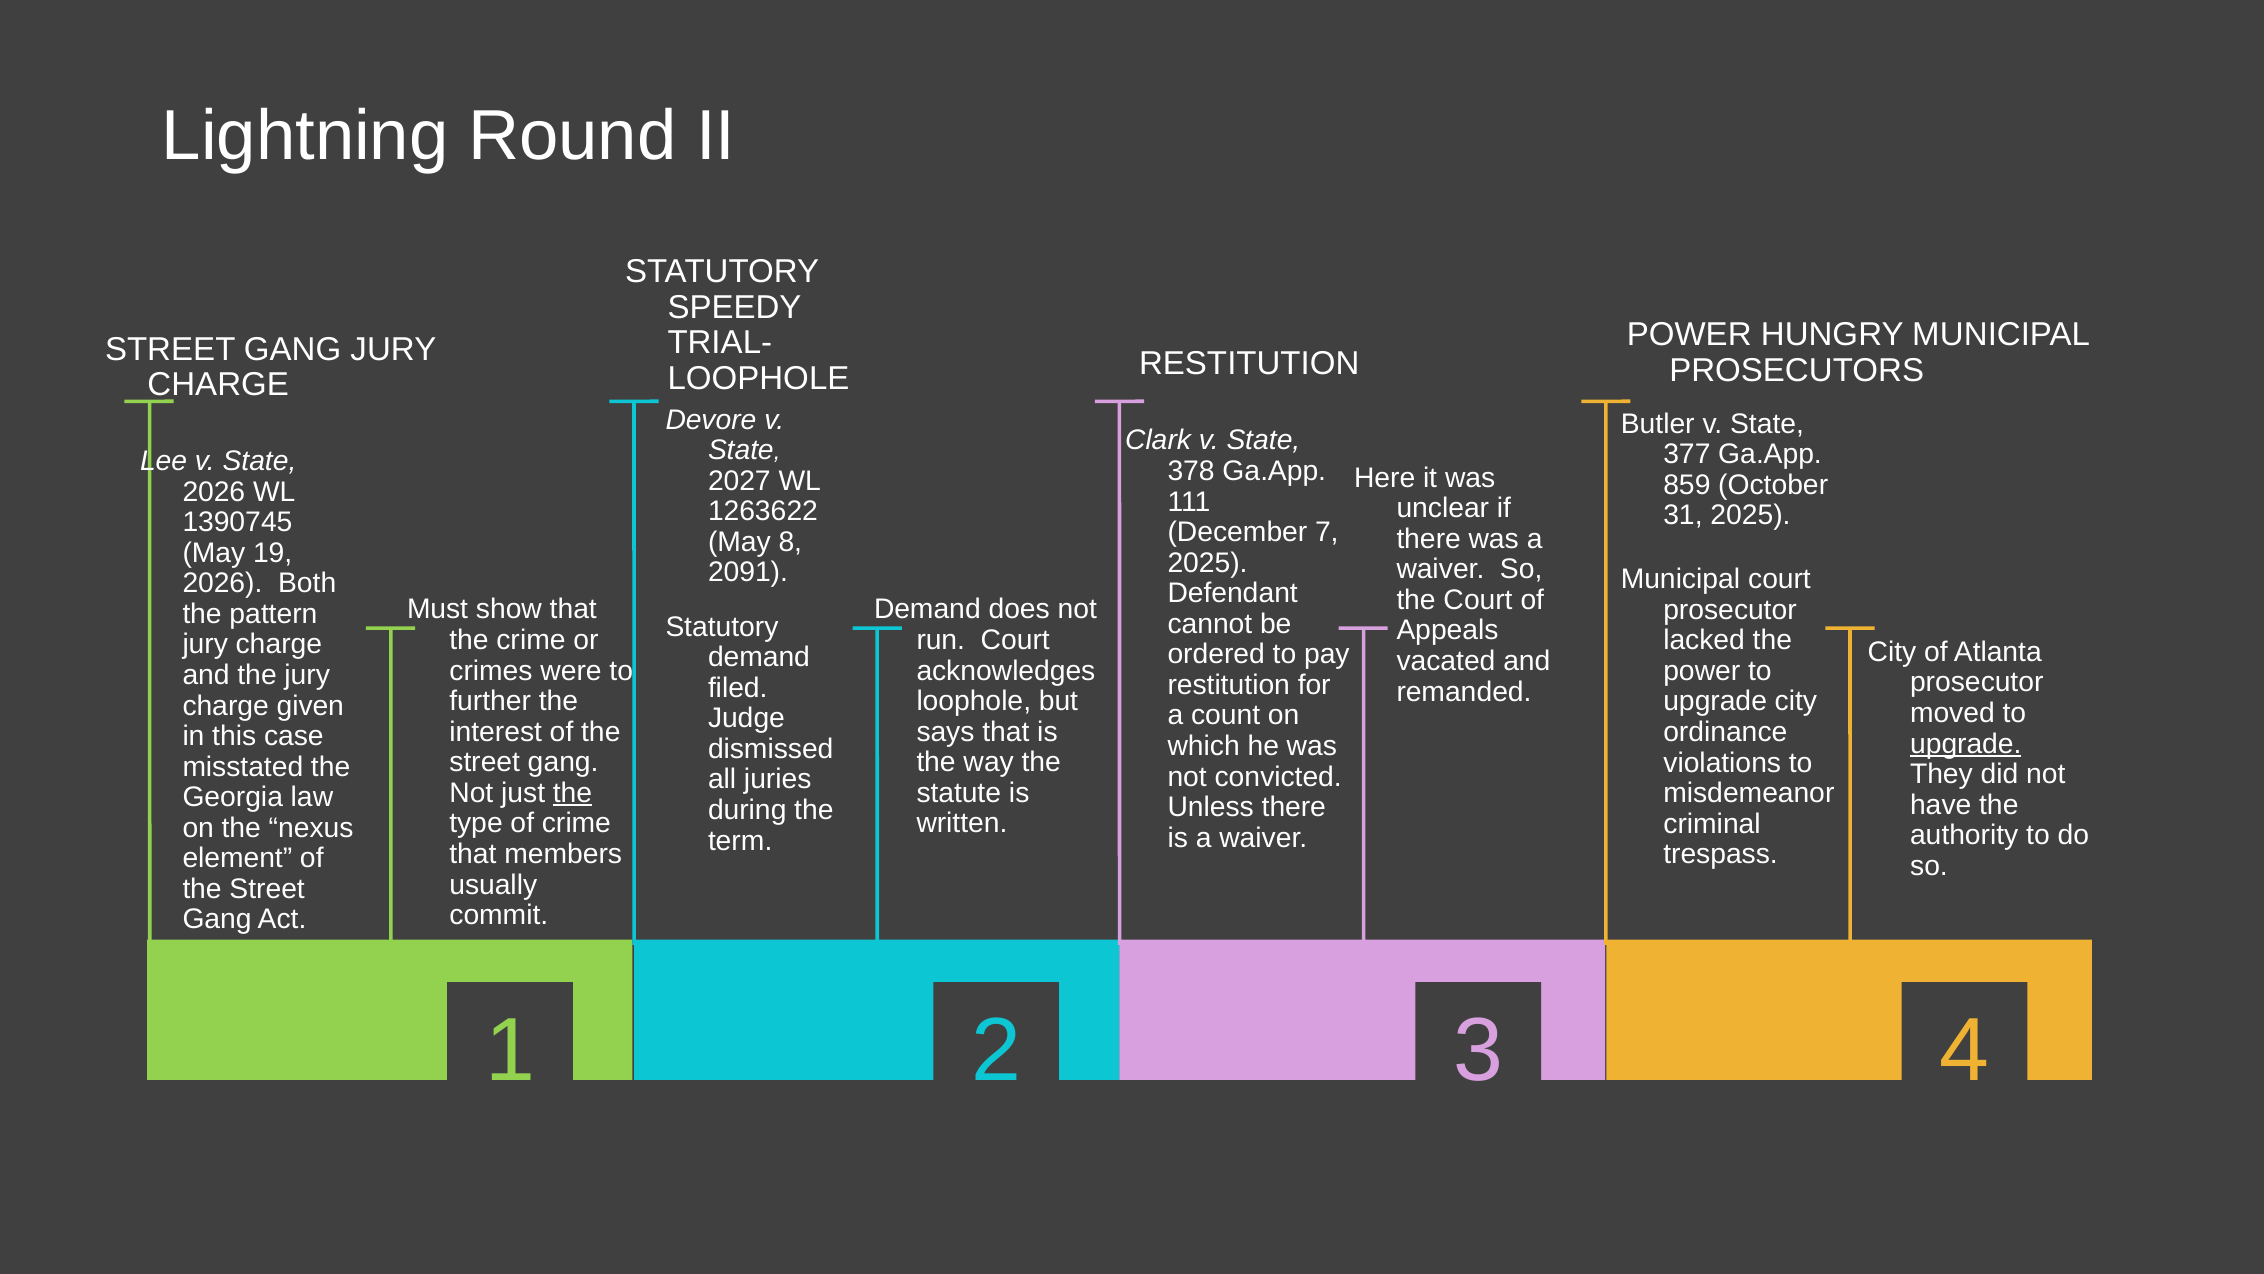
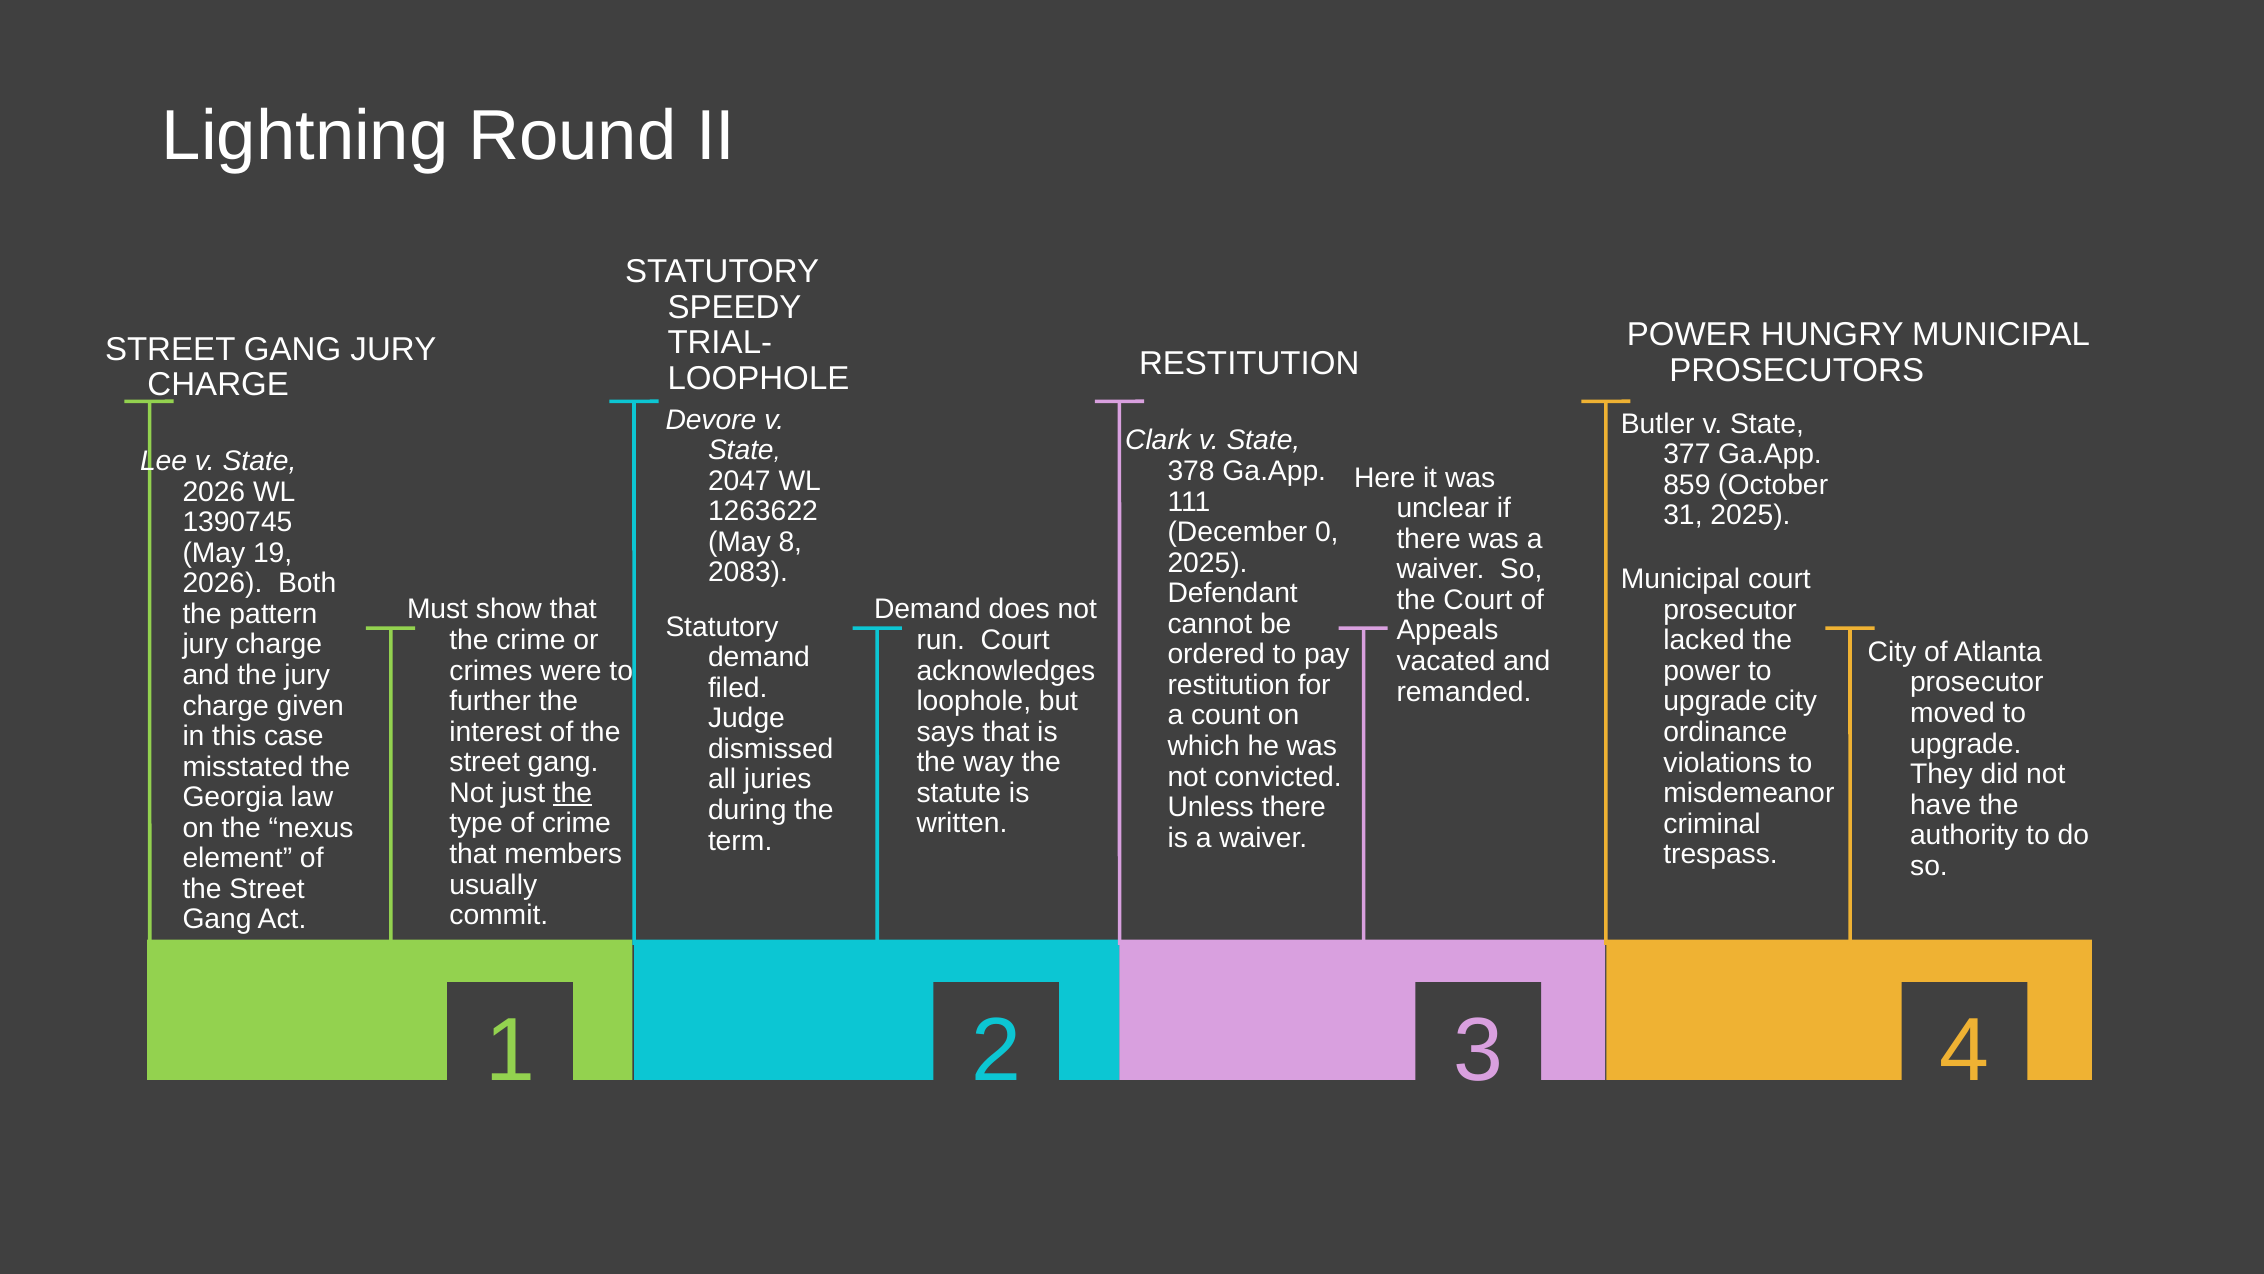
2027: 2027 -> 2047 (739, 481)
7: 7 -> 0 (1327, 532)
2091: 2091 -> 2083 (748, 572)
upgrade underline: present -> none (1966, 743)
